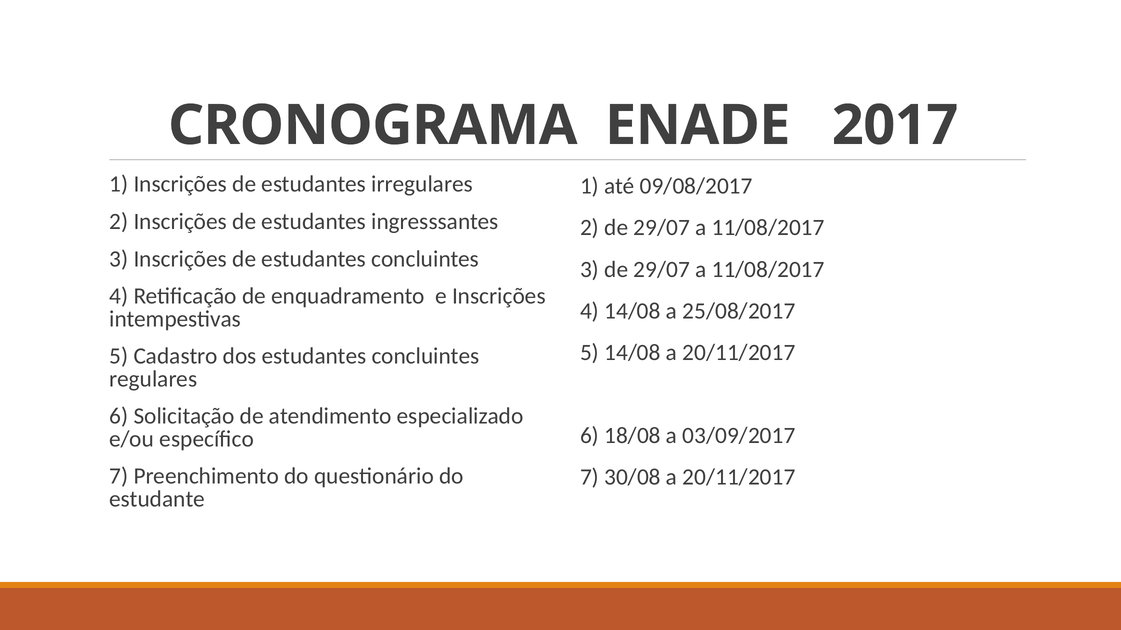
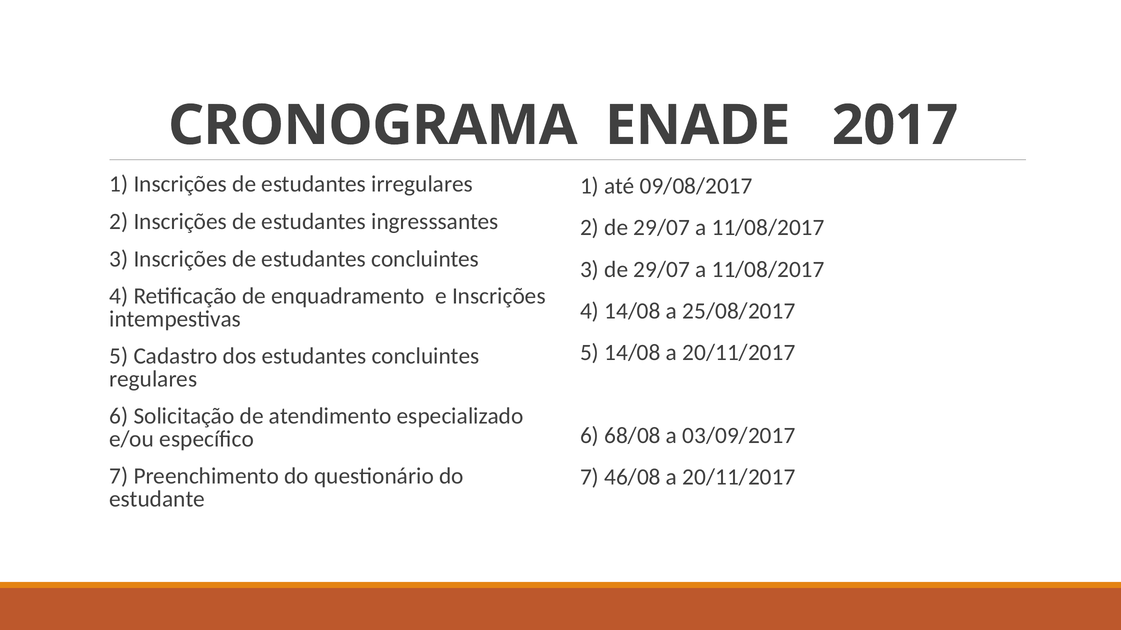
18/08: 18/08 -> 68/08 (633, 436)
30/08: 30/08 -> 46/08 (633, 477)
